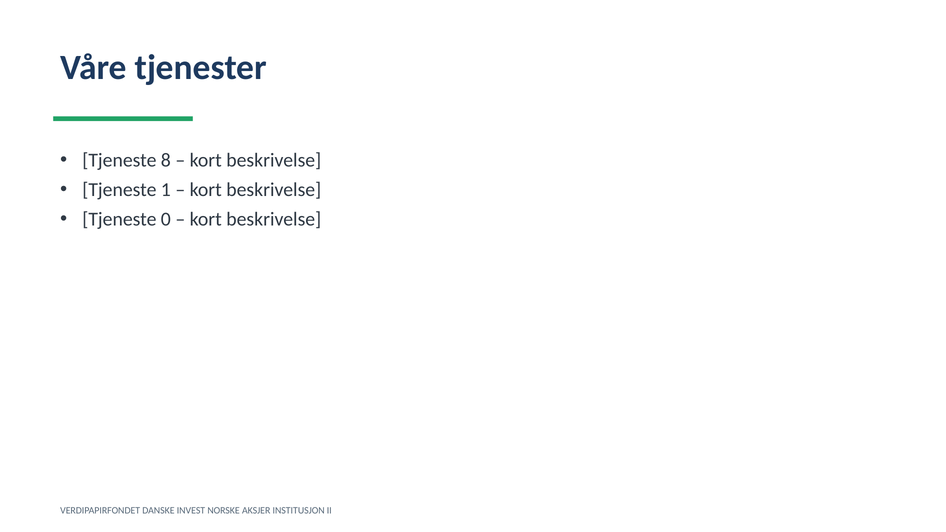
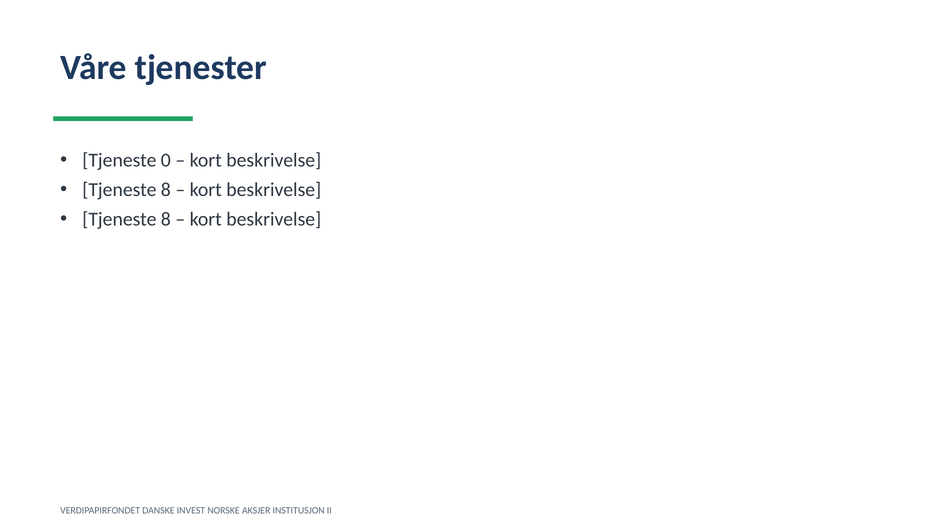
8: 8 -> 0 (166, 160)
1: 1 -> 8 (166, 190)
0: 0 -> 8 (166, 219)
